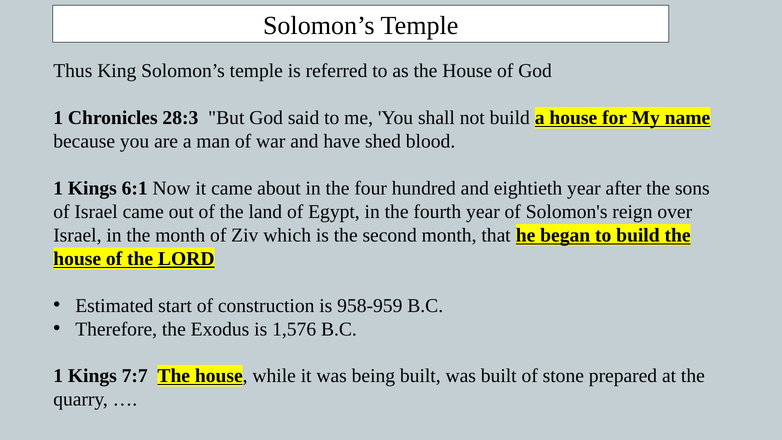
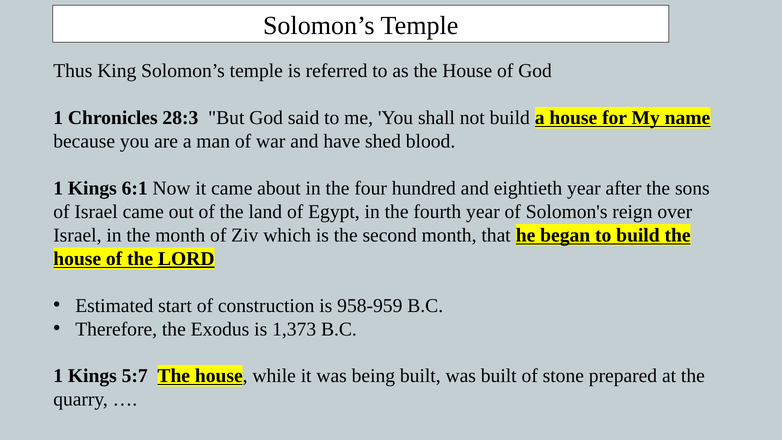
1,576: 1,576 -> 1,373 (294, 329)
7:7: 7:7 -> 5:7 (135, 376)
